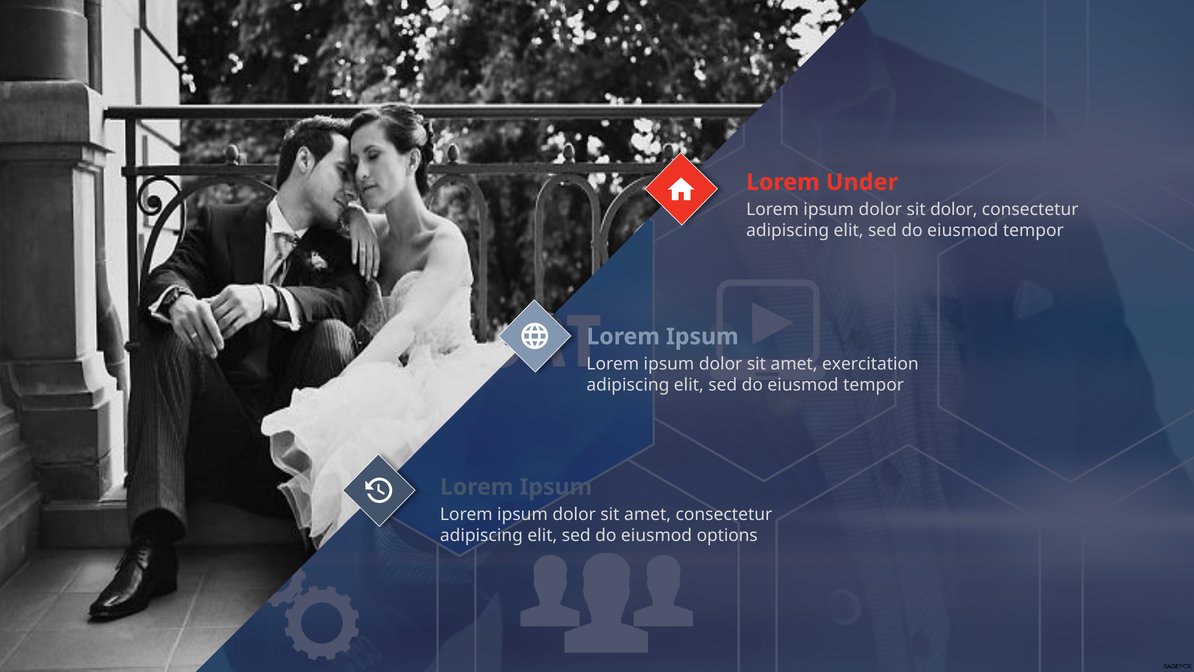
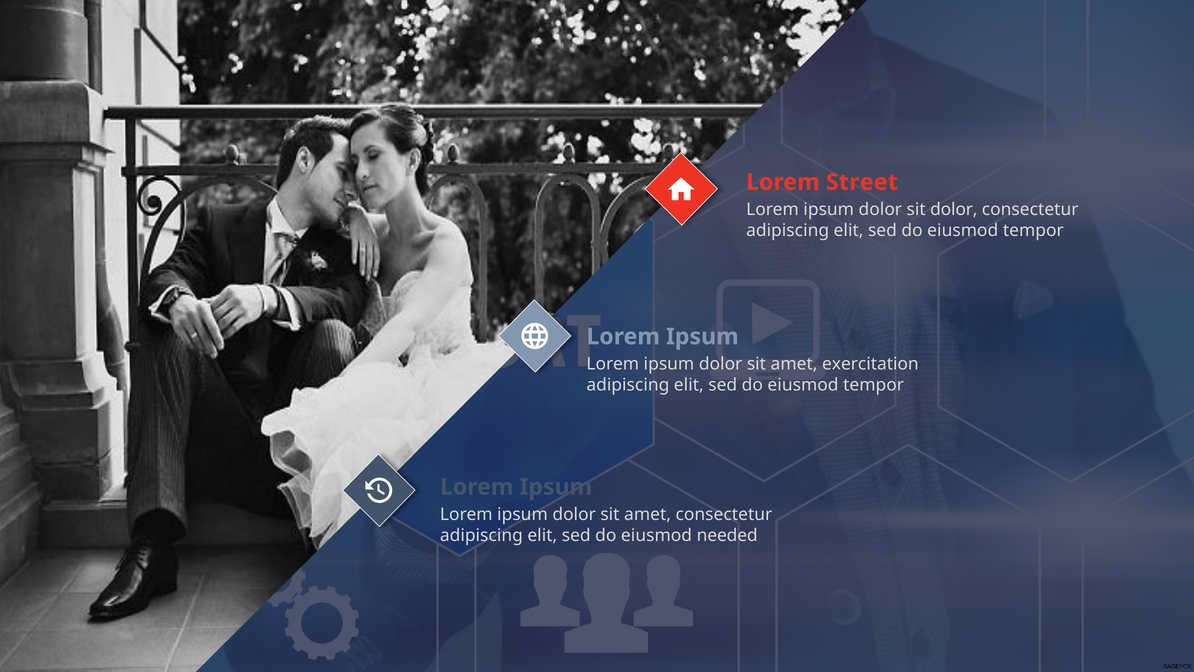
Under: Under -> Street (862, 182)
options: options -> needed (727, 535)
